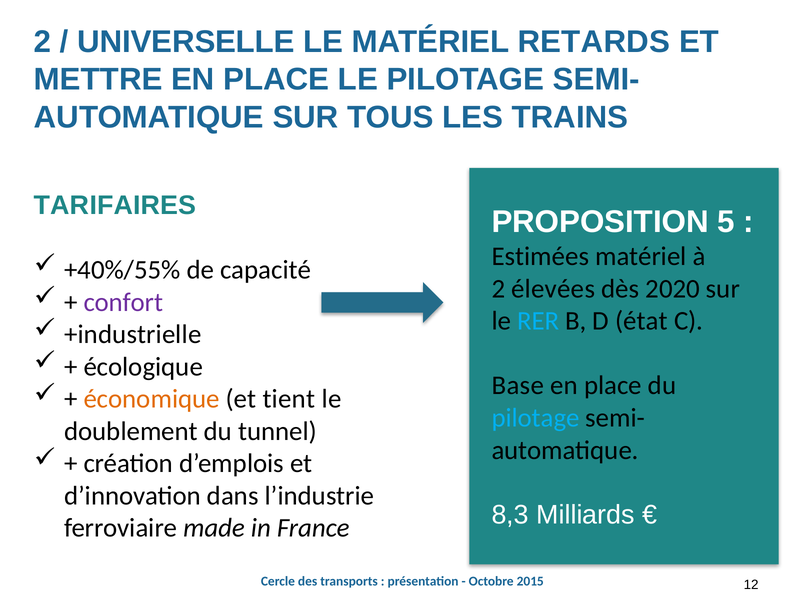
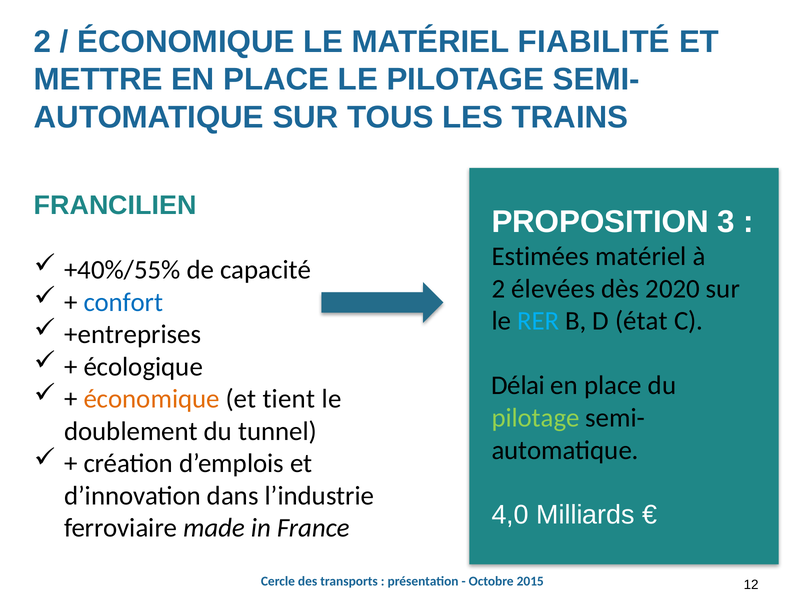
UNIVERSELLE: UNIVERSELLE -> ÉCONOMIQUE (186, 42)
RETARDS: RETARDS -> FIABILITÉ (594, 42)
TARIFAIRES: TARIFAIRES -> FRANCILIEN (115, 205)
5: 5 -> 3 (726, 222)
confort colour: purple -> blue (123, 302)
+industrielle: +industrielle -> +entreprises (133, 334)
Base: Base -> Délai (518, 385)
pilotage colour: light blue -> light green (535, 418)
8,3: 8,3 -> 4,0 (510, 514)
